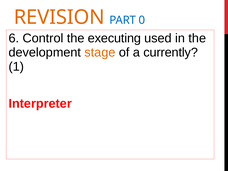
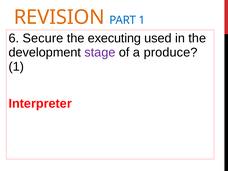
PART 0: 0 -> 1 (142, 20)
Control: Control -> Secure (43, 38)
stage colour: orange -> purple (100, 52)
currently: currently -> produce (171, 52)
